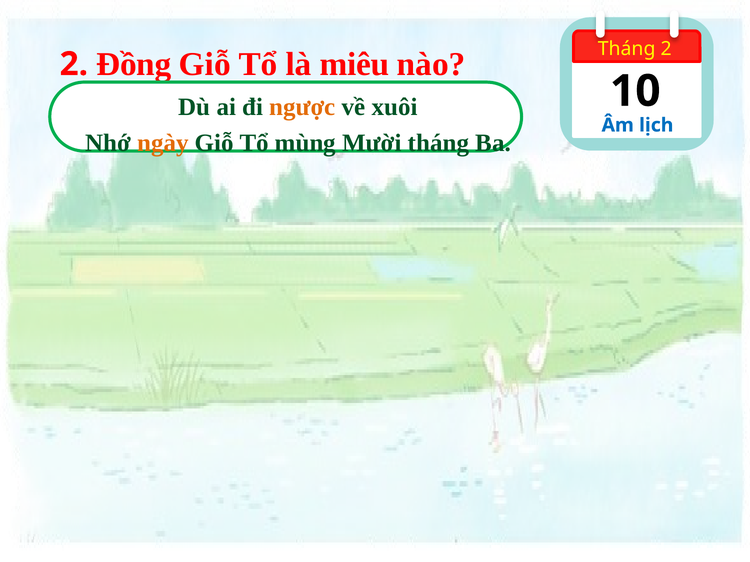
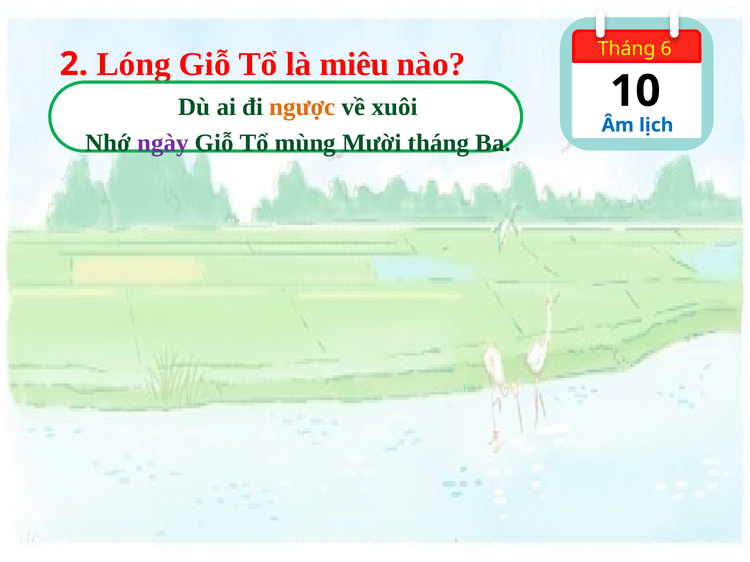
Tháng 2: 2 -> 6 (666, 49)
Đồng: Đồng -> Lóng (134, 64)
ngày colour: orange -> purple (163, 143)
